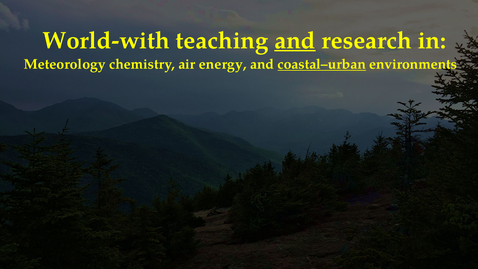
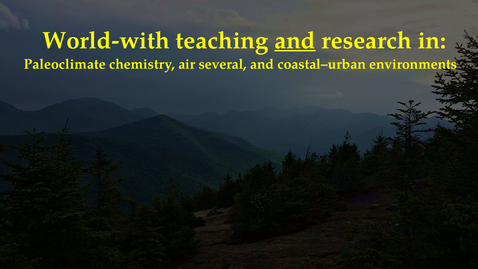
Meteorology: Meteorology -> Paleoclimate (65, 64)
energy: energy -> several (223, 64)
coastal–urban underline: present -> none (322, 64)
